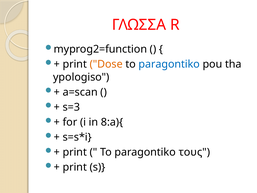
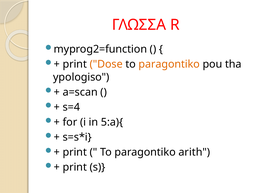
paragontiko colour: blue -> orange (169, 64)
s=3: s=3 -> s=4 (71, 107)
8:a){: 8:a){ -> 5:a){ (112, 122)
τους: τους -> arith (194, 152)
